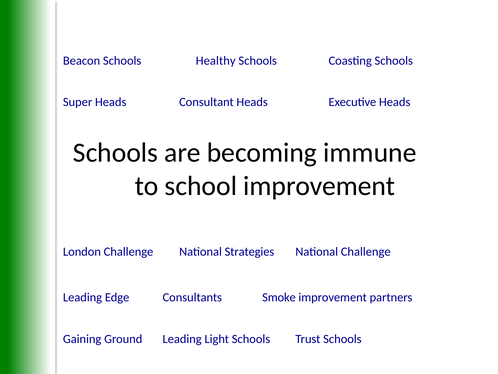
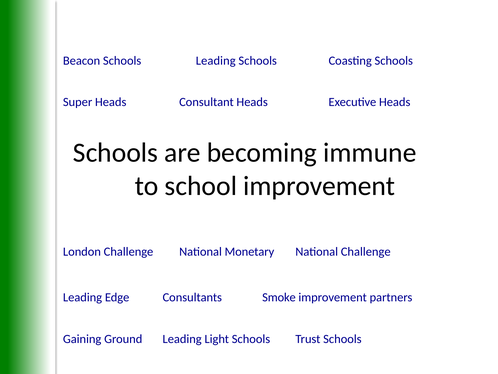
Schools Healthy: Healthy -> Leading (216, 61)
Strategies: Strategies -> Monetary (249, 251)
